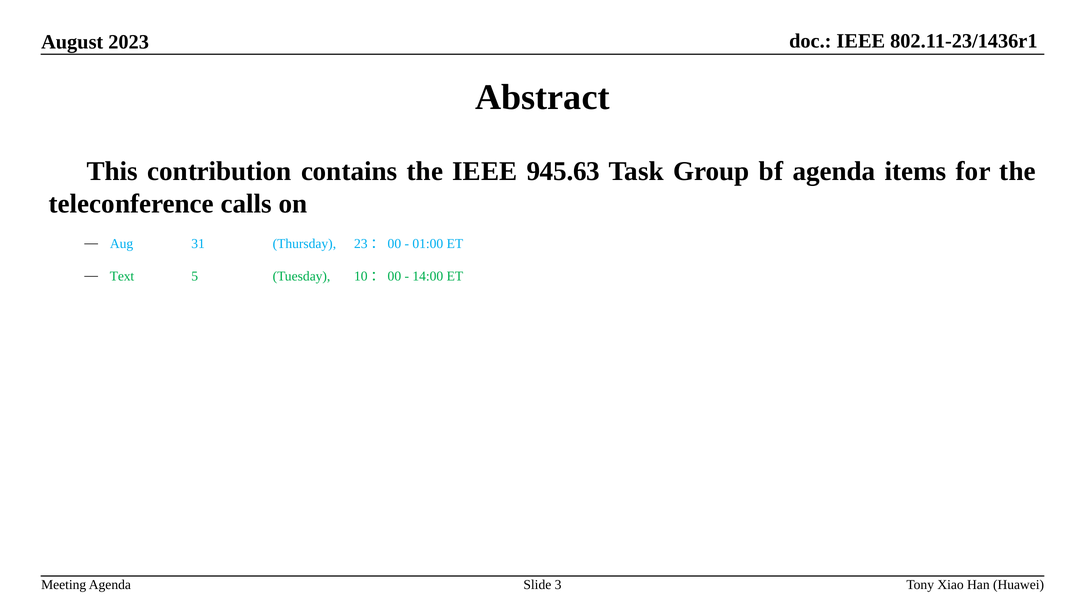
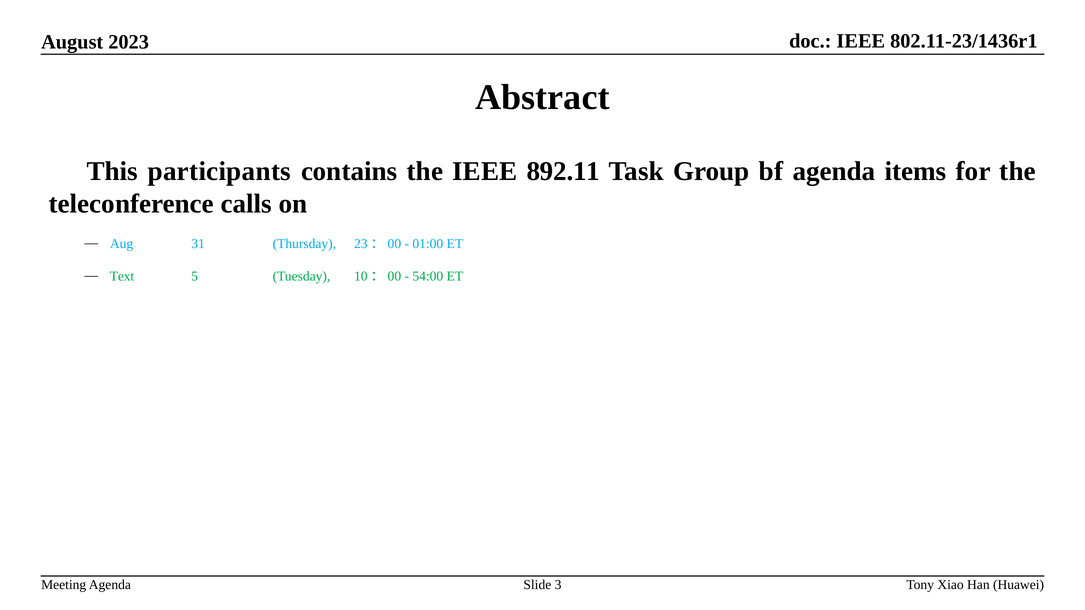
contribution: contribution -> participants (219, 171)
945.63: 945.63 -> 892.11 (563, 171)
14:00: 14:00 -> 54:00 (428, 276)
